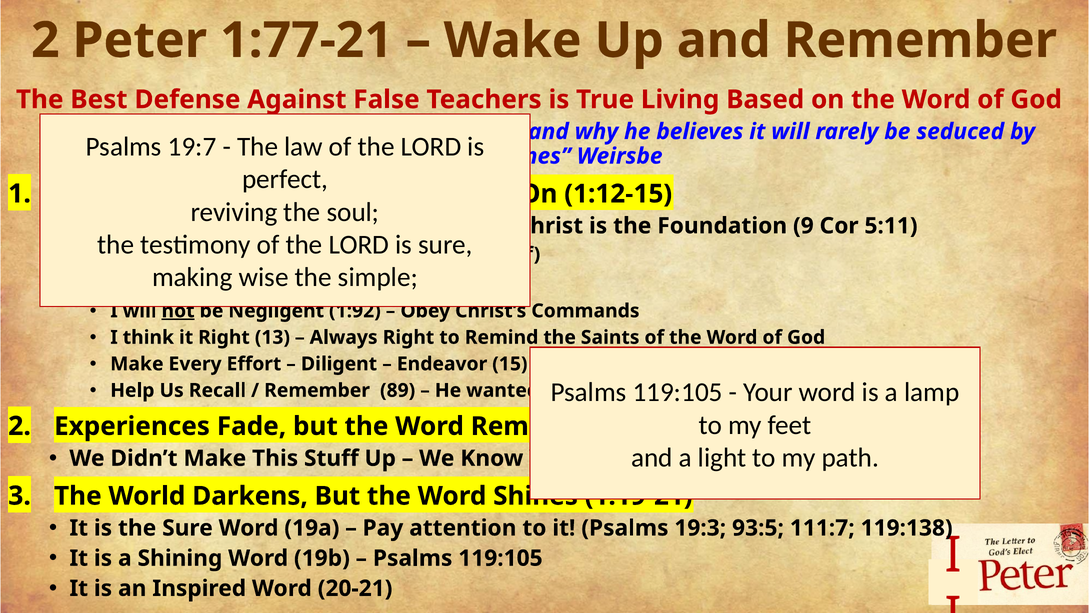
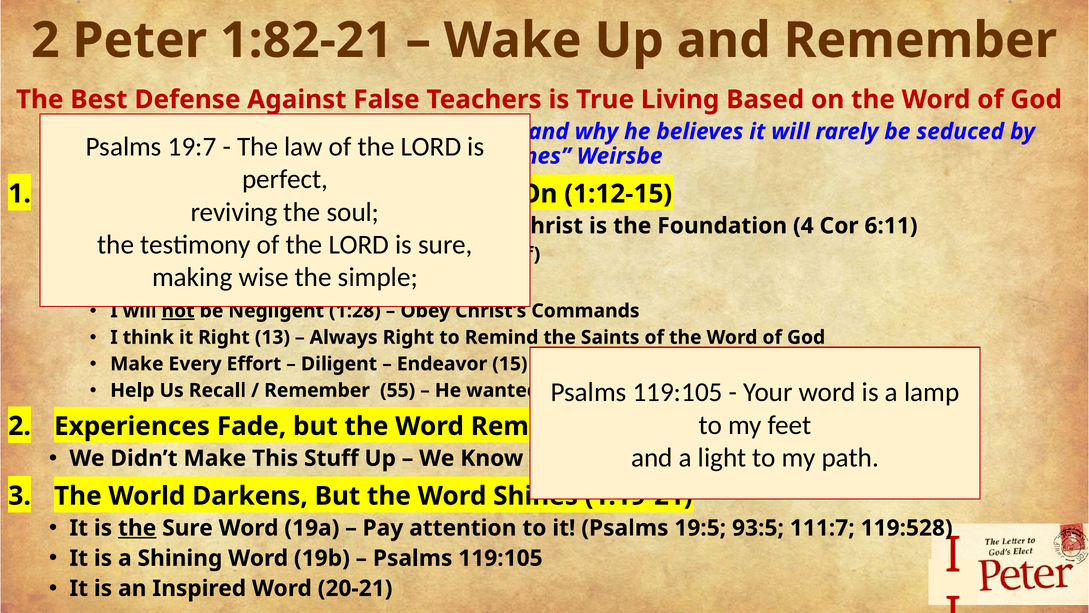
1:77-21: 1:77-21 -> 1:82-21 (306, 40)
9: 9 -> 4 (803, 226)
5:11: 5:11 -> 6:11 (891, 226)
1:92: 1:92 -> 1:28 (355, 311)
89: 89 -> 55 (398, 390)
the underline: none -> present (137, 528)
19:3: 19:3 -> 19:5 (700, 528)
119:138: 119:138 -> 119:528 (907, 528)
